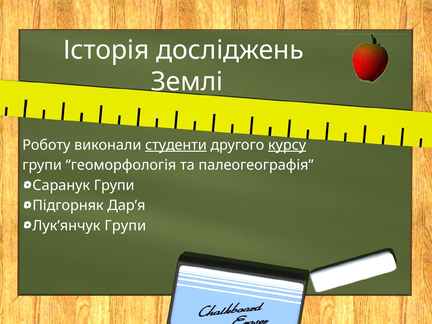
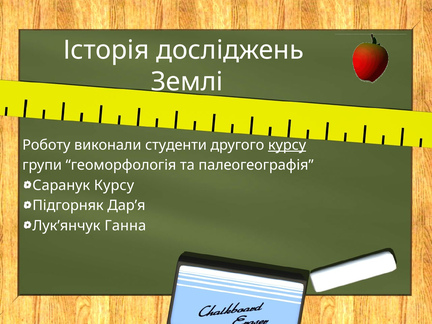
студенти underline: present -> none (176, 145)
Саранук Групи: Групи -> Курсу (114, 185)
Лук’янчук Групи: Групи -> Ганна (125, 226)
